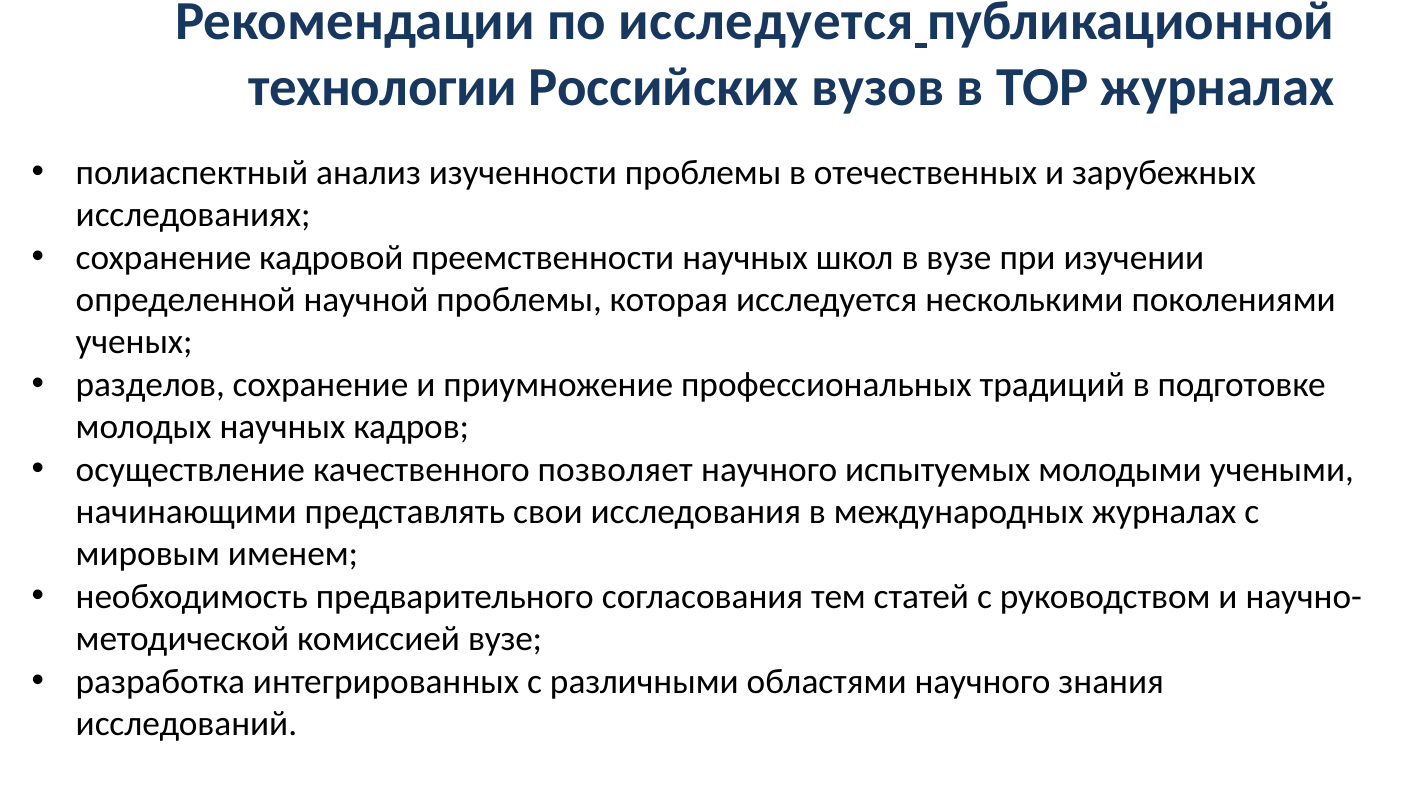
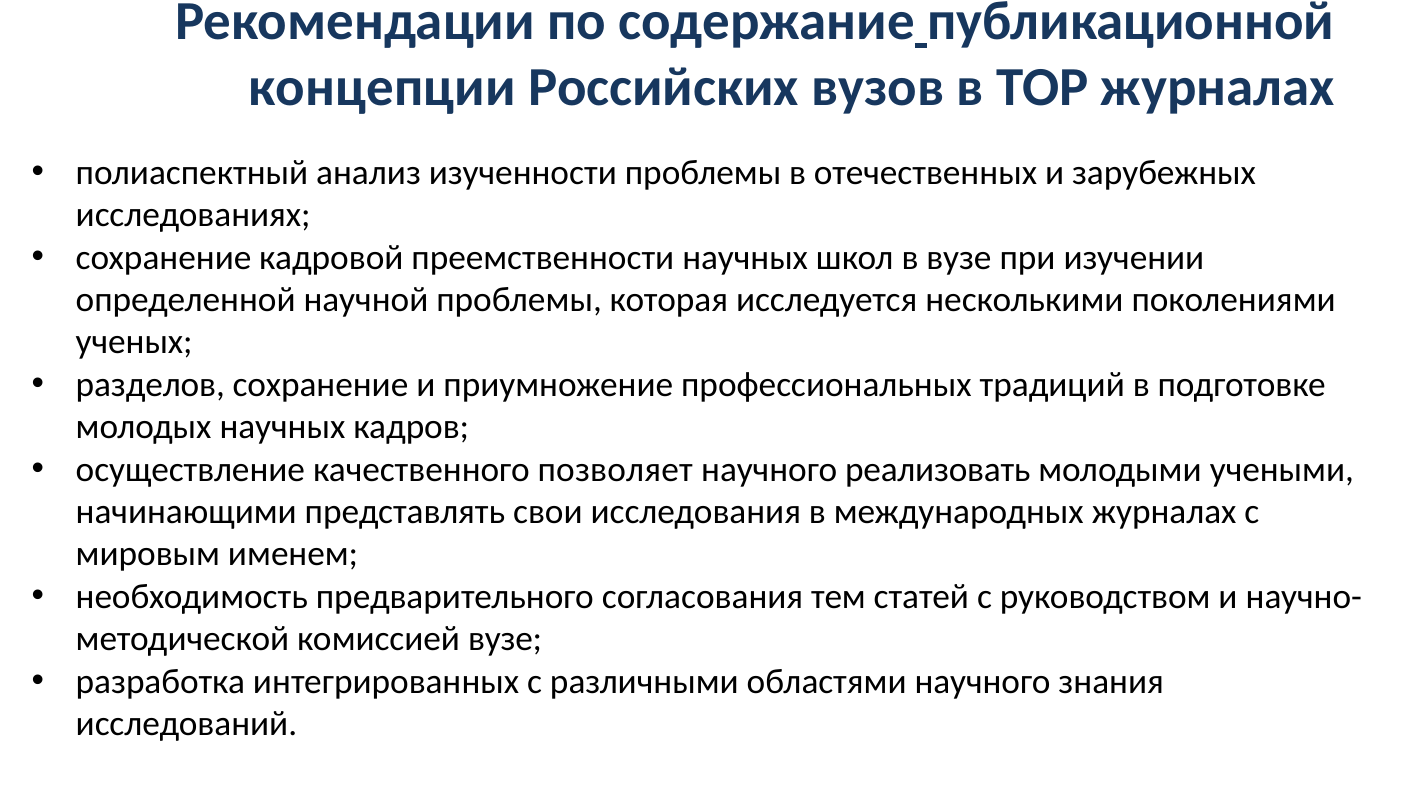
по исследуется: исследуется -> содержание (767, 22)
технологии: технологии -> концепции (382, 88)
испытуемых: испытуемых -> реализовать (938, 469)
